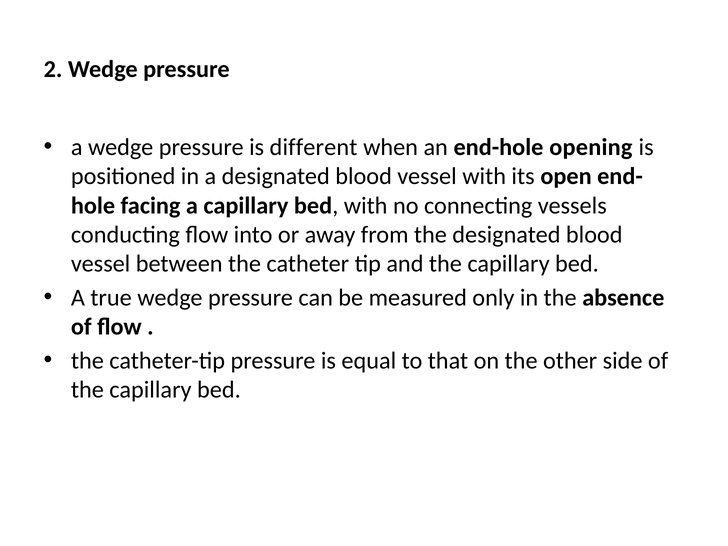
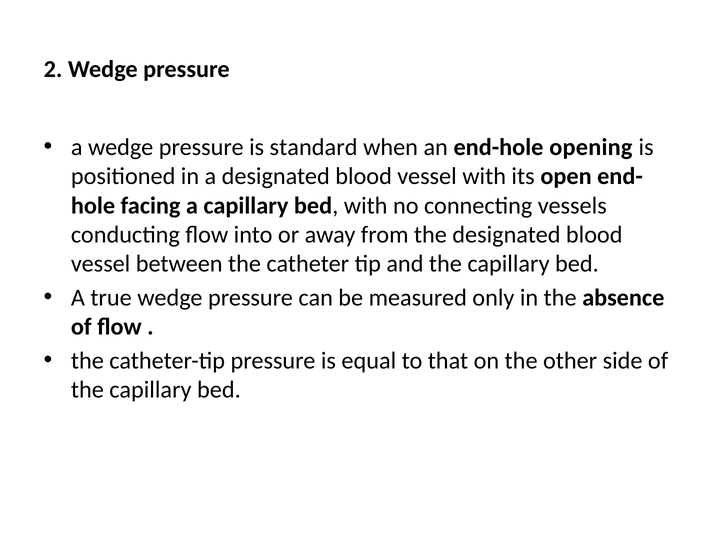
different: different -> standard (314, 147)
